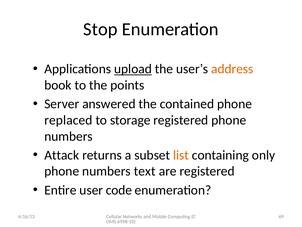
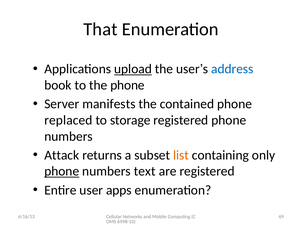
Stop: Stop -> That (100, 29)
address colour: orange -> blue (232, 69)
the points: points -> phone (127, 85)
answered: answered -> manifests (109, 104)
phone underline: none -> present (62, 171)
code: code -> apps (119, 190)
